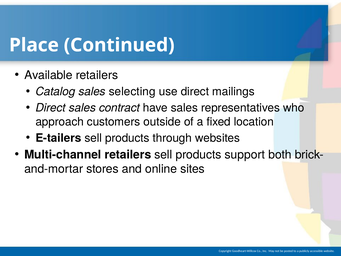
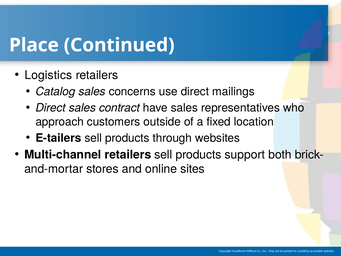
Available: Available -> Logistics (48, 75)
selecting: selecting -> concerns (132, 91)
